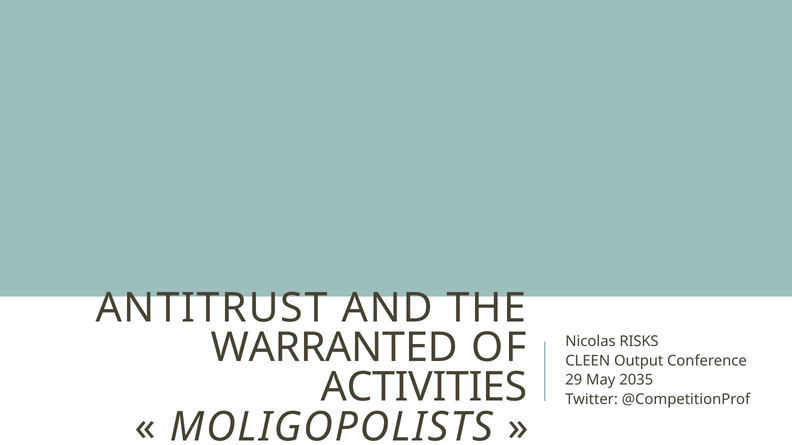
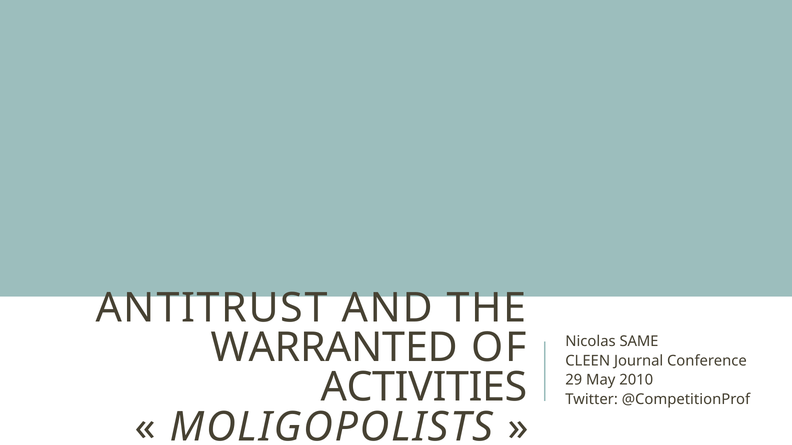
RISKS: RISKS -> SAME (639, 342)
Output: Output -> Journal (639, 361)
2035: 2035 -> 2010 (636, 380)
